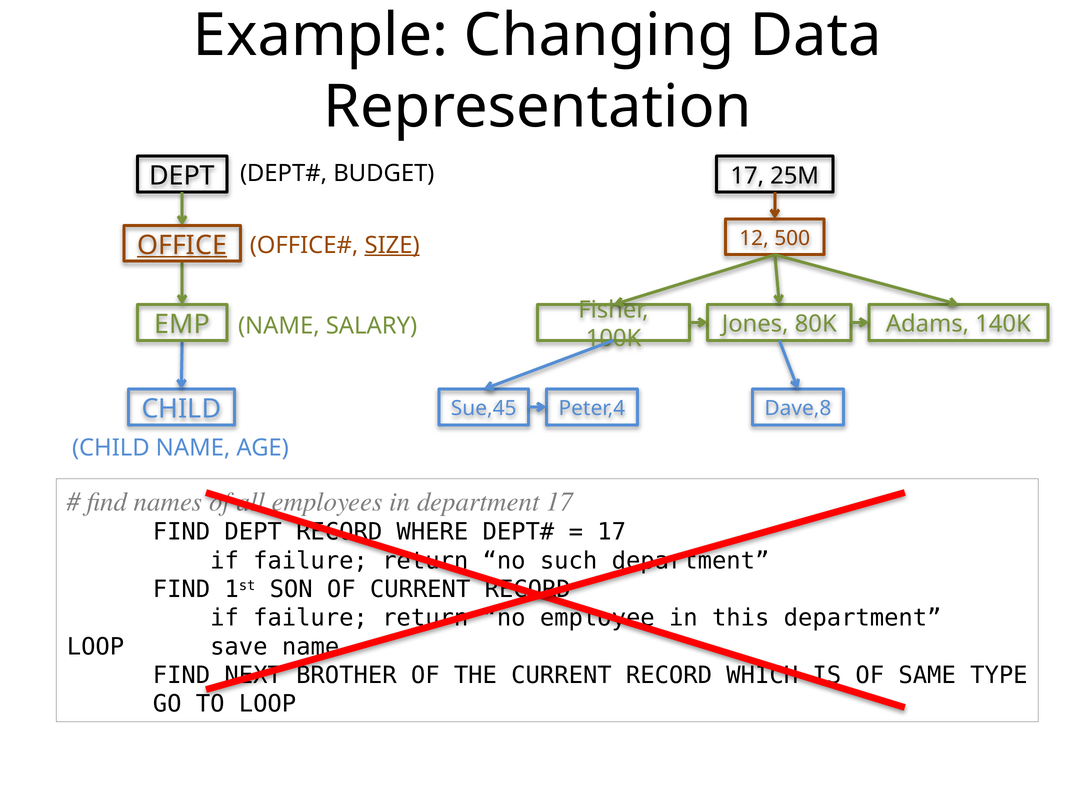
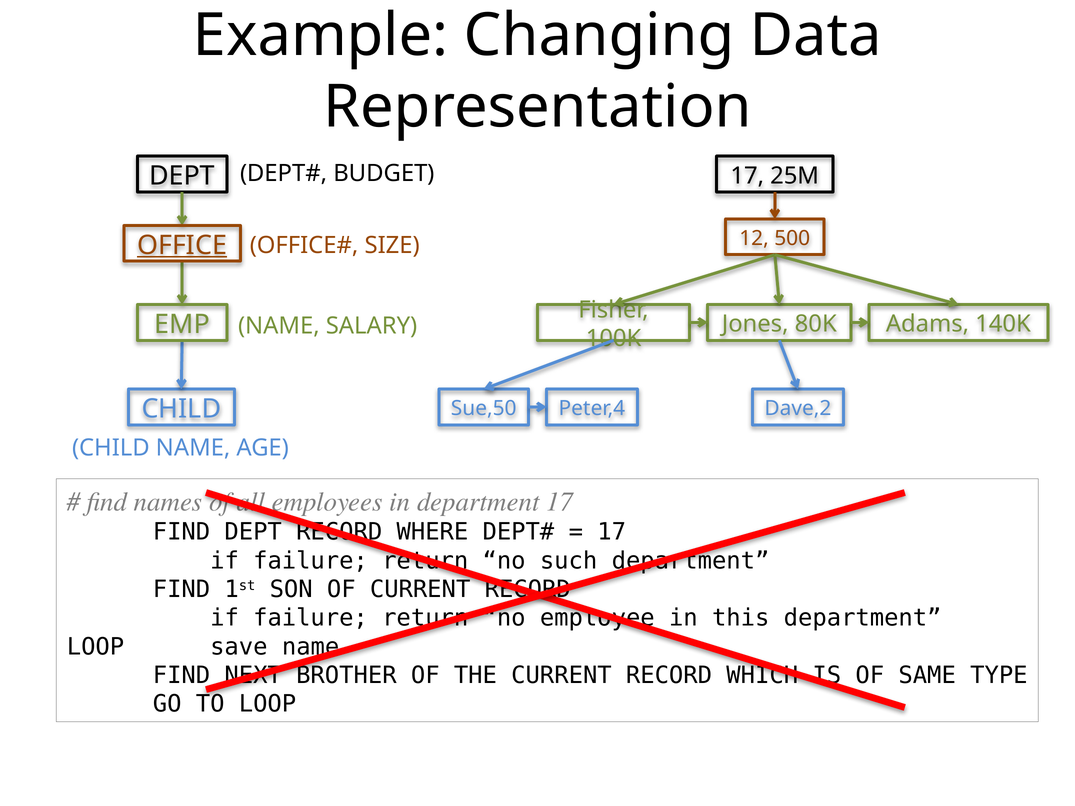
SIZE underline: present -> none (392, 245)
Sue,45: Sue,45 -> Sue,50 (484, 409)
Dave,8: Dave,8 -> Dave,2 (798, 409)
